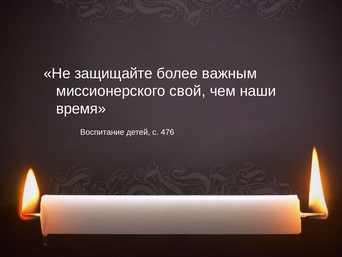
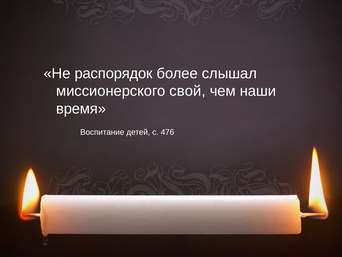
защищайте: защищайте -> распорядок (114, 73)
важным: важным -> слышал (229, 73)
